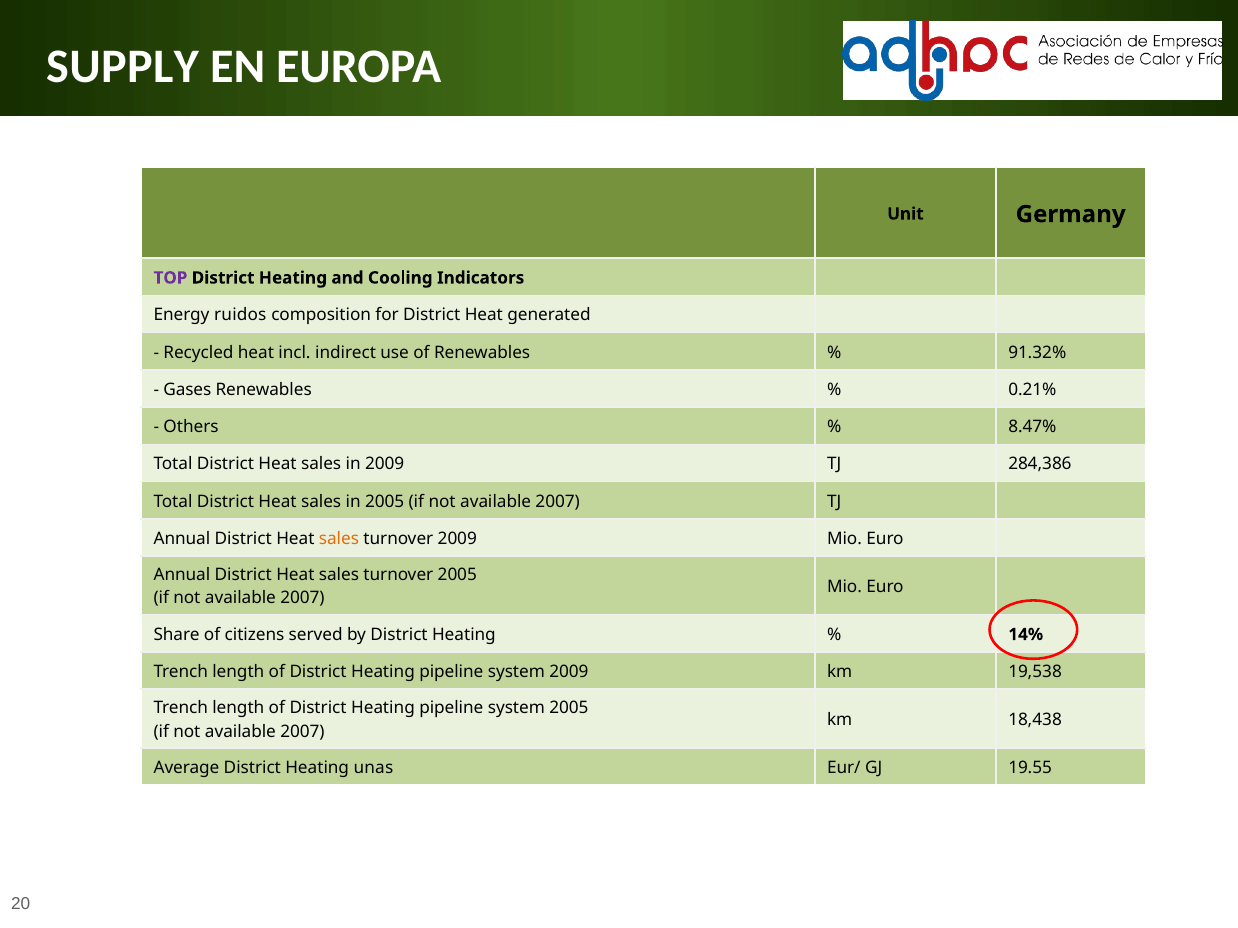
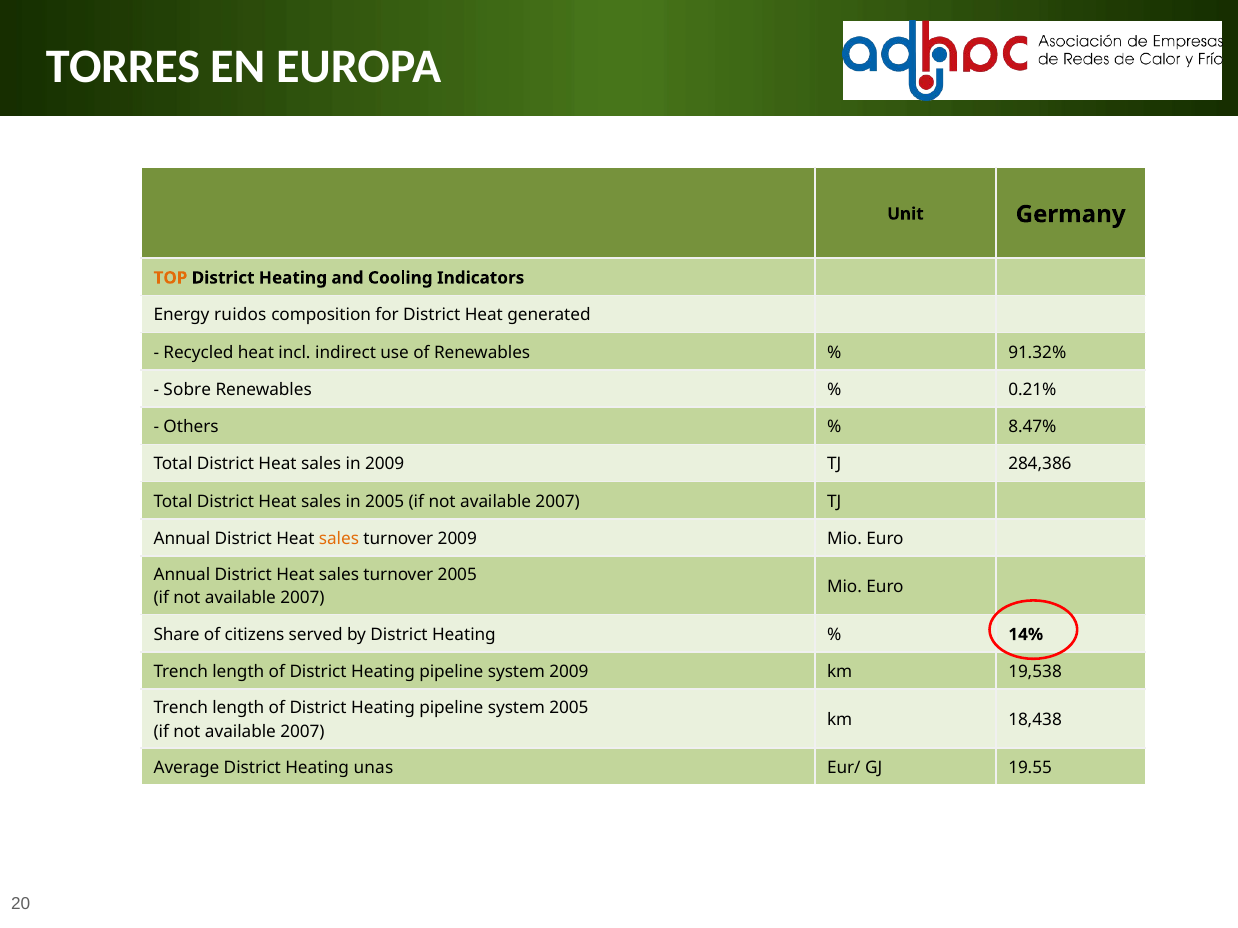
SUPPLY: SUPPLY -> TORRES (123, 66)
TOP colour: purple -> orange (170, 278)
Gases: Gases -> Sobre (187, 390)
